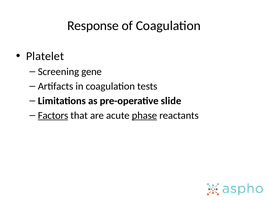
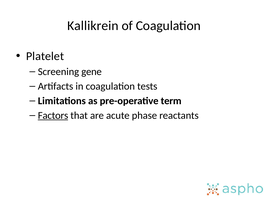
Response: Response -> Kallikrein (93, 26)
slide: slide -> term (171, 101)
phase underline: present -> none (144, 115)
